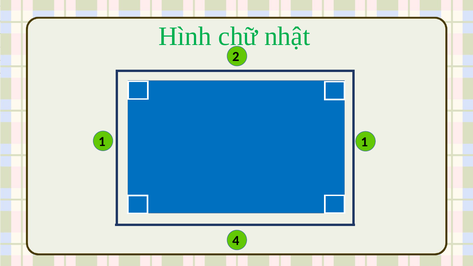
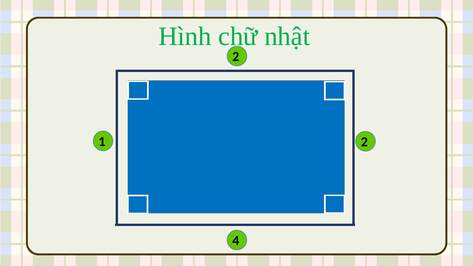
1 1: 1 -> 2 (364, 142)
